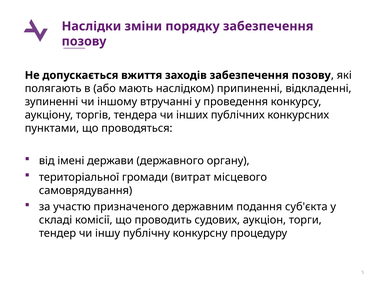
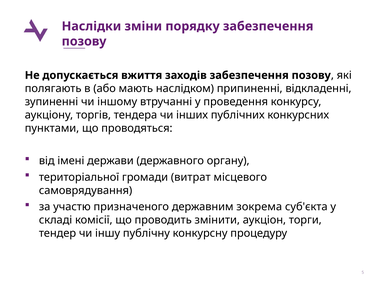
подання: подання -> зокрема (259, 207)
судових: судових -> змінити (217, 220)
